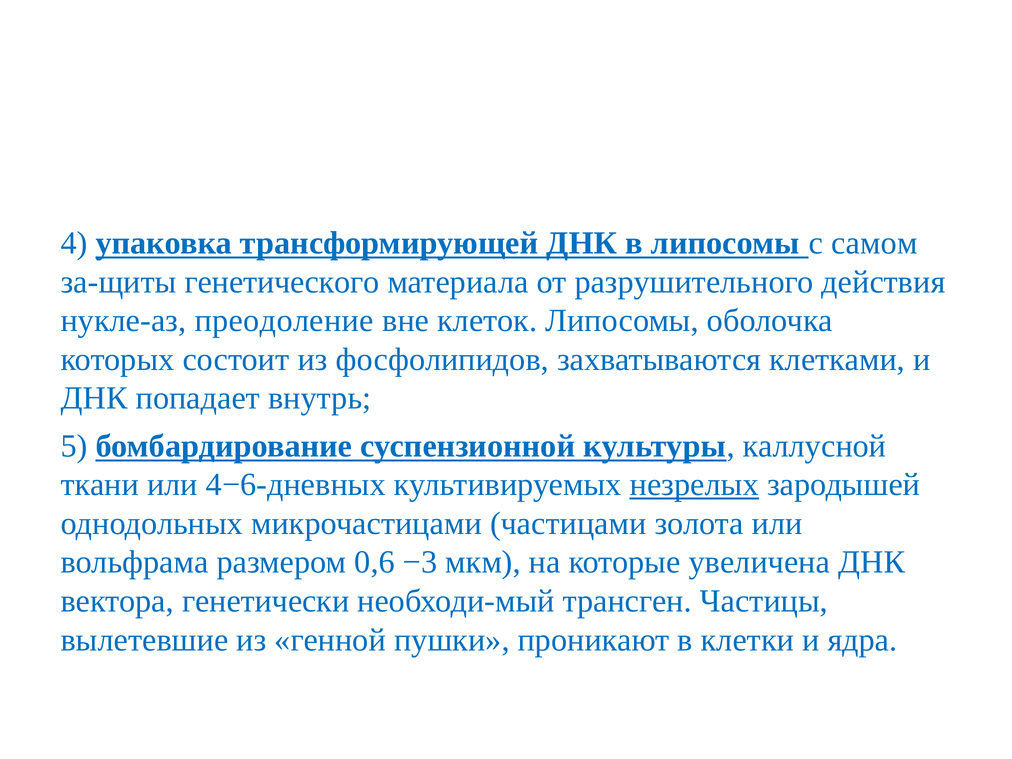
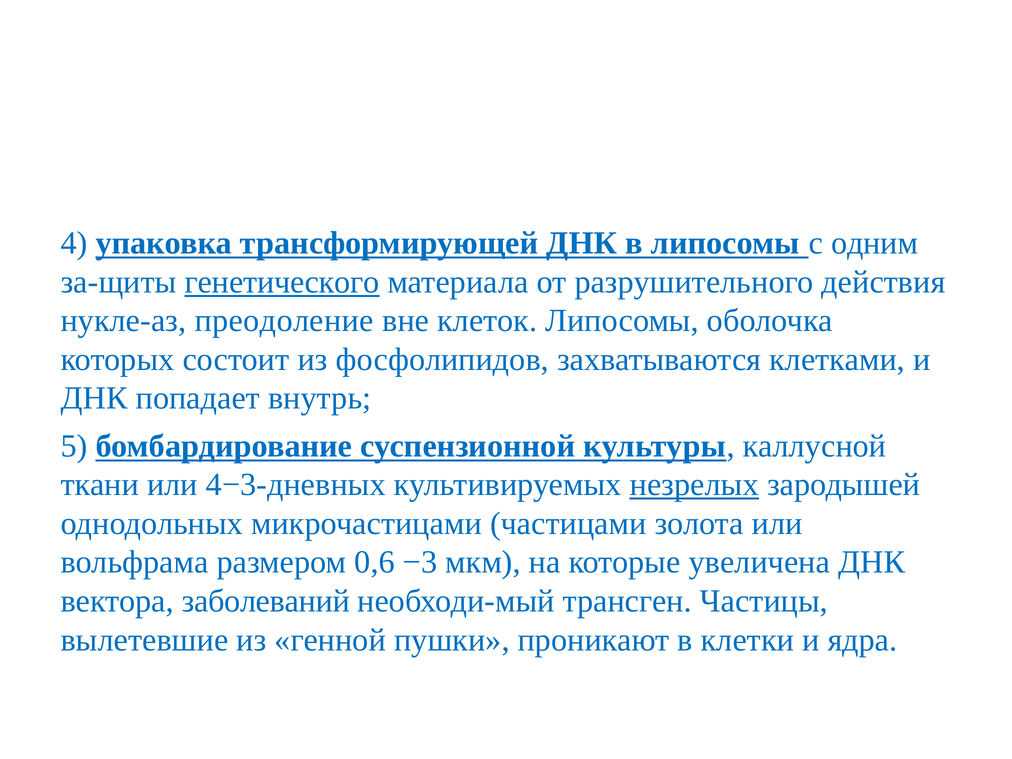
самом: самом -> одним (875, 243)
генетического underline: none -> present (282, 282)
4−6-дневных: 4−6-дневных -> 4−3-дневных (296, 485)
генетически: генетически -> заболеваний (266, 601)
